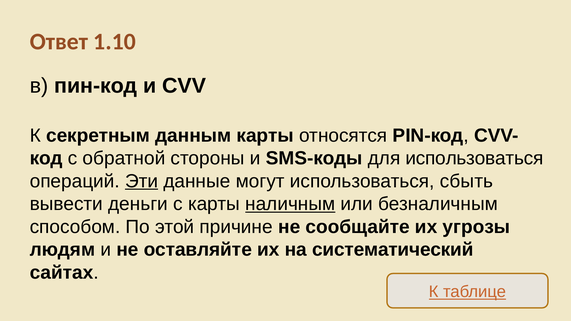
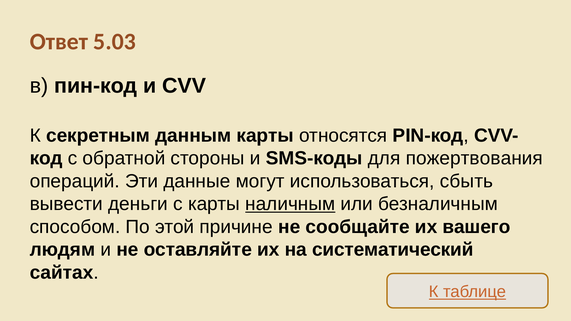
1.10: 1.10 -> 5.03 (115, 42)
для использоваться: использоваться -> пожертвования (474, 158)
Эти underline: present -> none (142, 181)
угрозы: угрозы -> вашего (476, 227)
